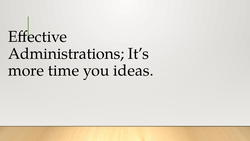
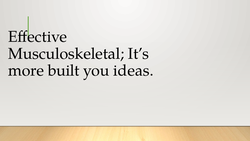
Administrations: Administrations -> Musculoskeletal (66, 54)
time: time -> built (64, 70)
